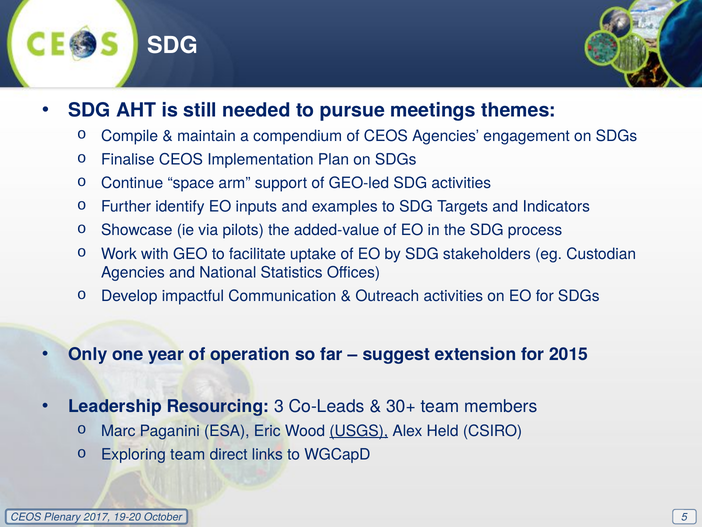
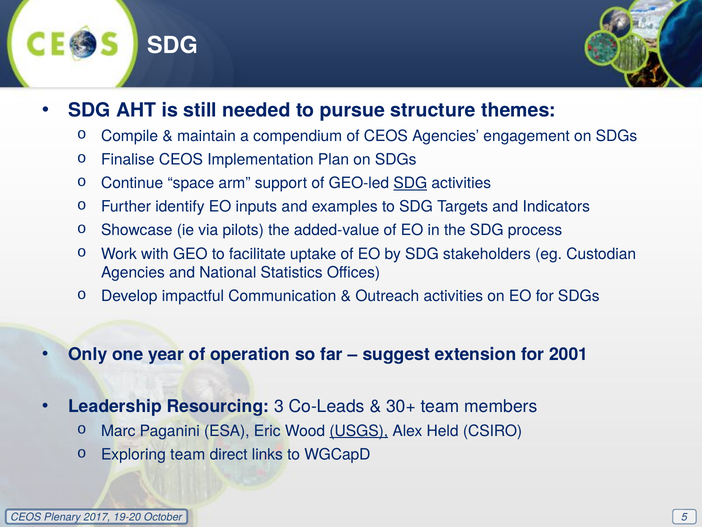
meetings: meetings -> structure (433, 110)
SDG underline: none -> present (410, 183)
2015: 2015 -> 2001 (569, 354)
